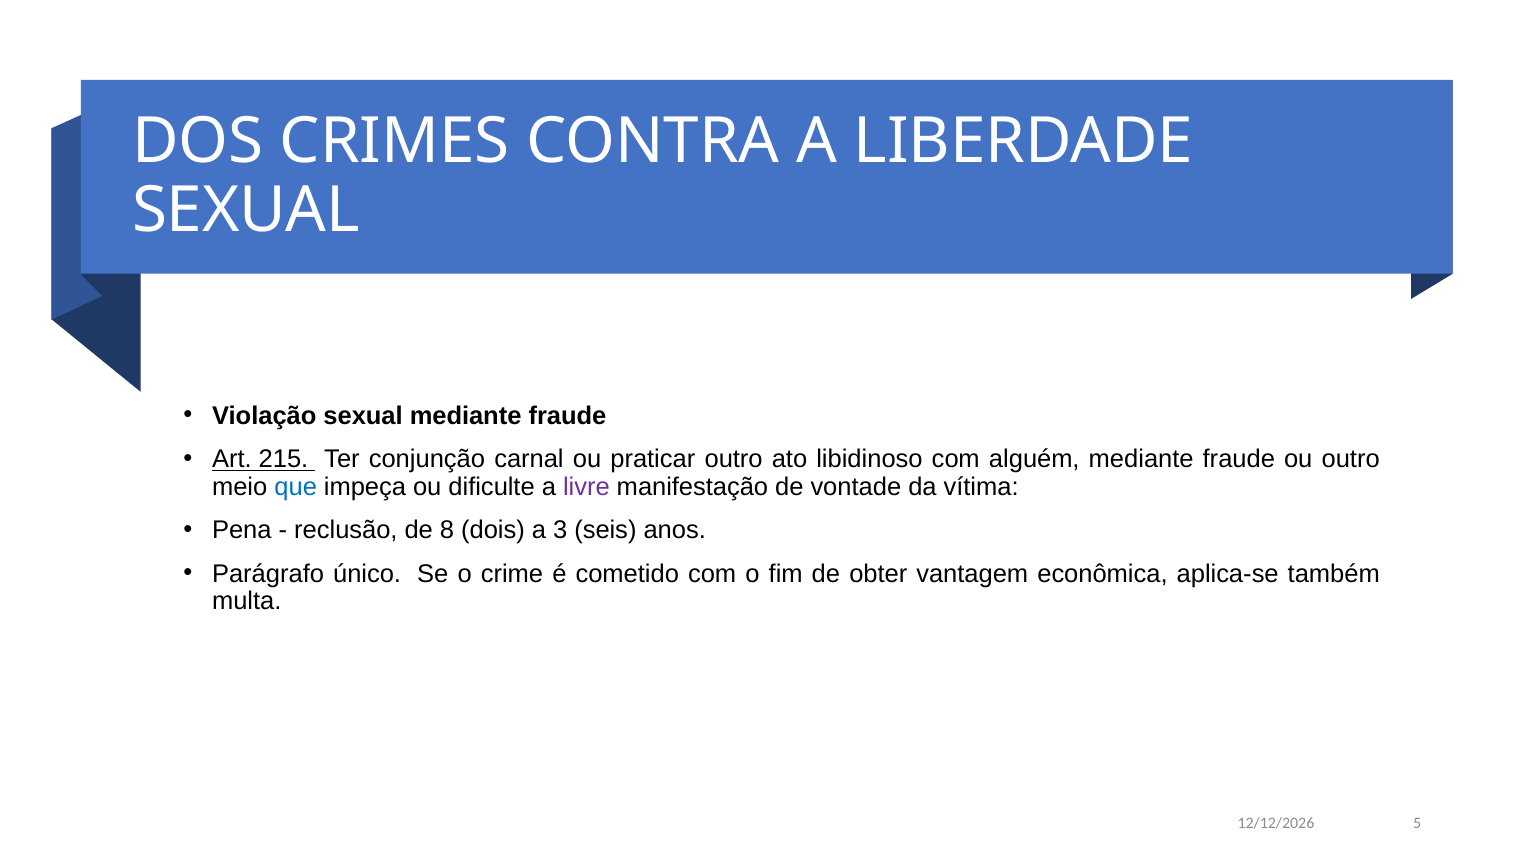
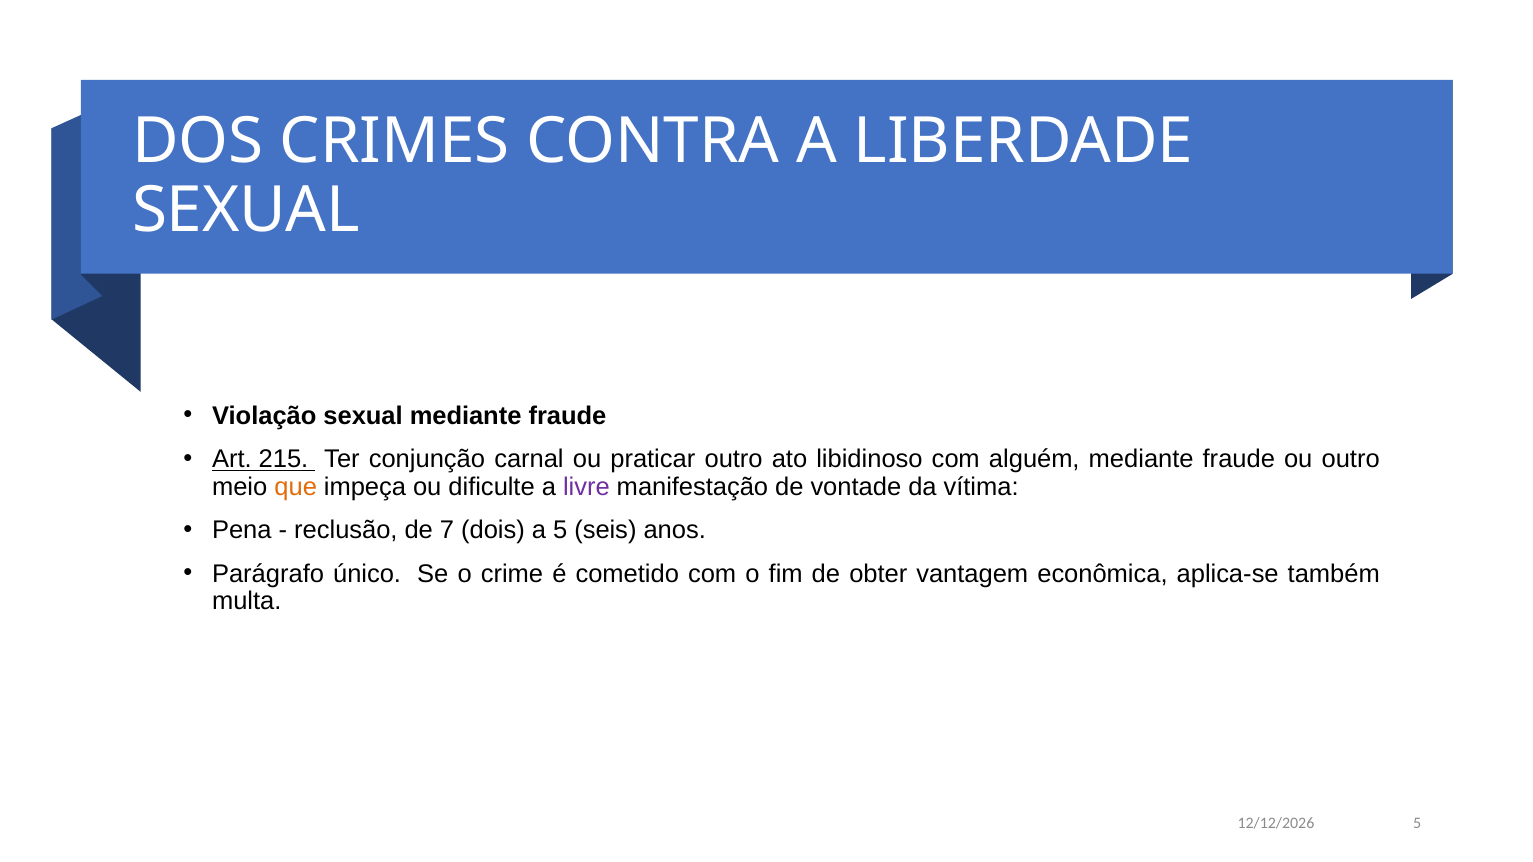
que colour: blue -> orange (296, 487)
8: 8 -> 7 (447, 530)
a 3: 3 -> 5 (560, 530)
